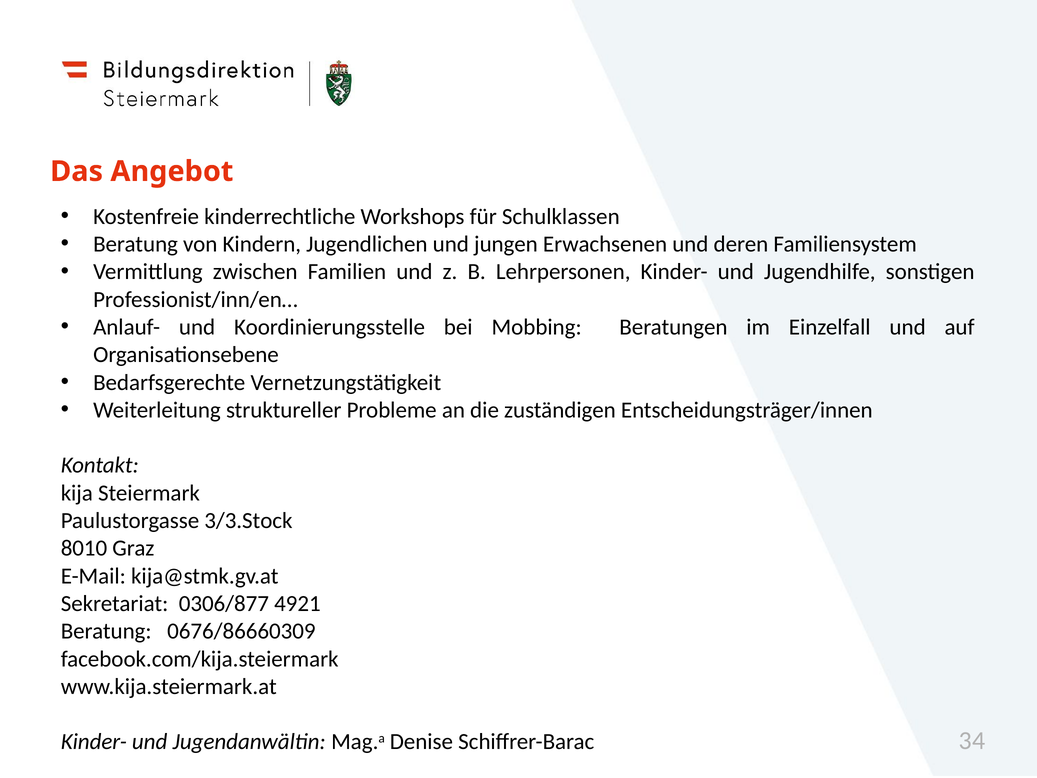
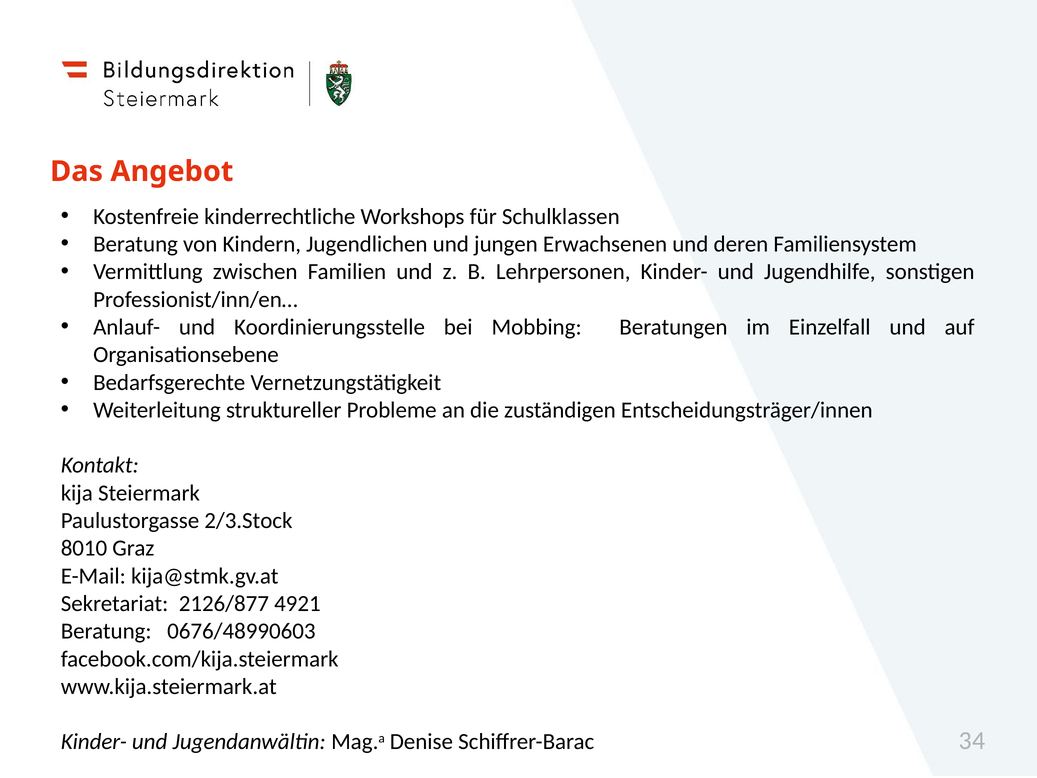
3/3.Stock: 3/3.Stock -> 2/3.Stock (248, 520)
0306/877: 0306/877 -> 2126/877 (224, 603)
0676/86660309: 0676/86660309 -> 0676/48990603 (241, 631)
